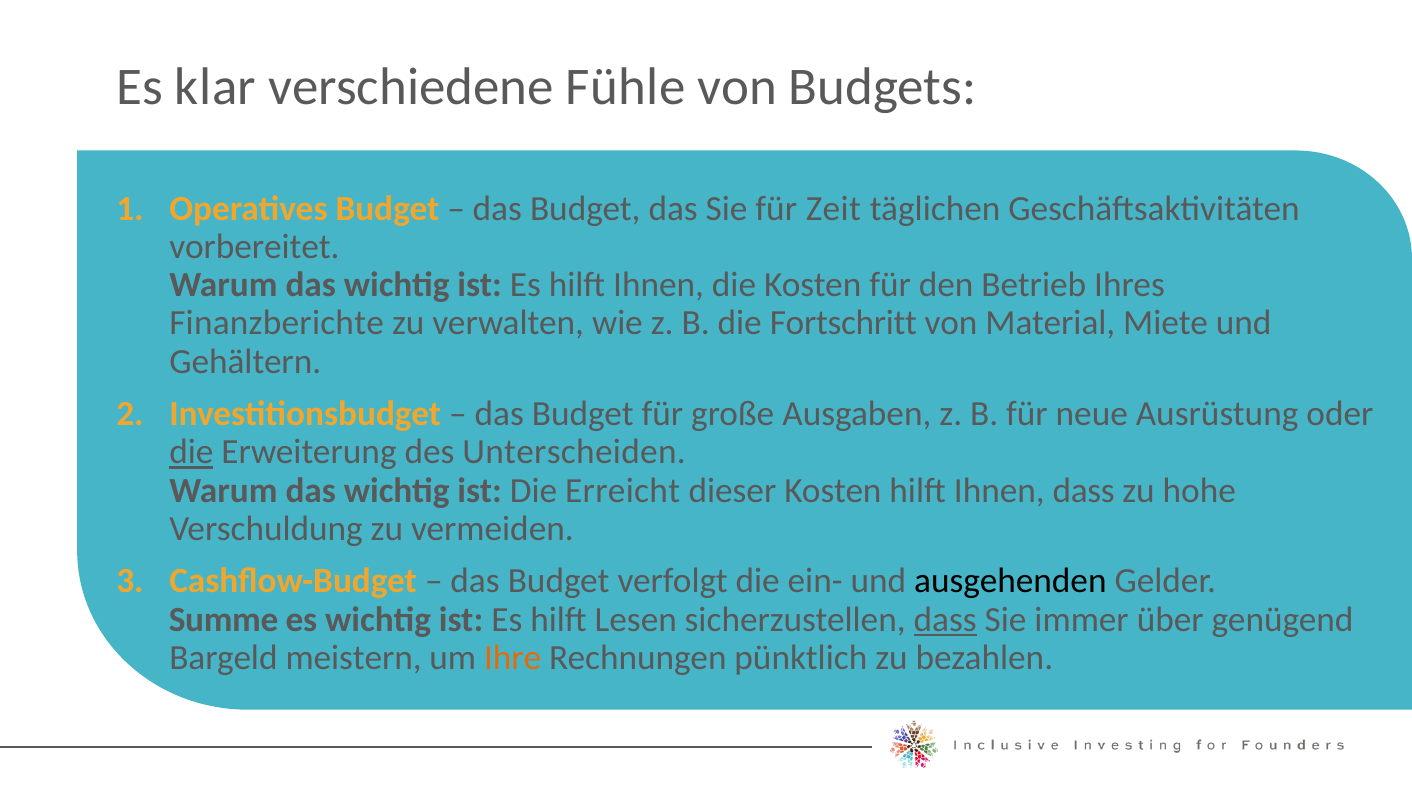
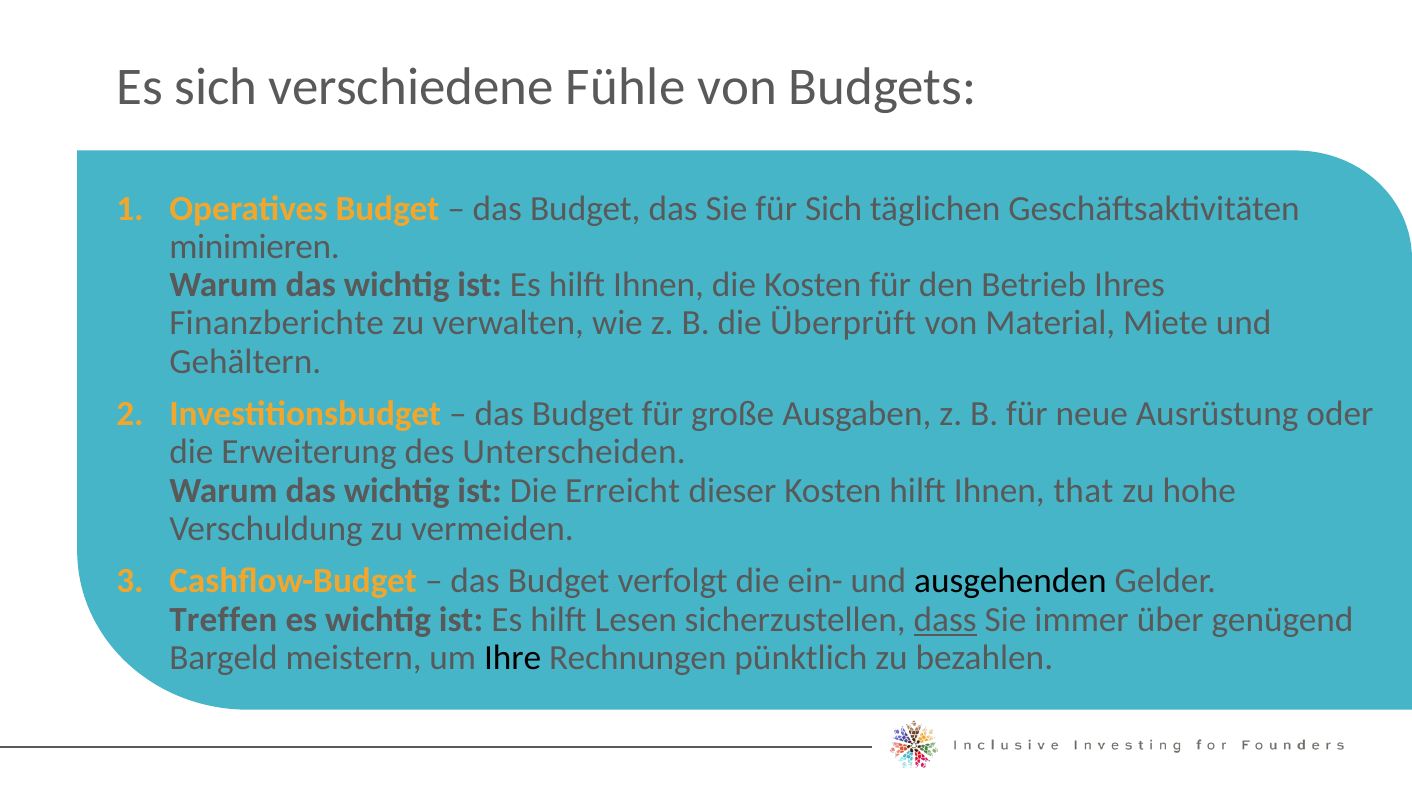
Es klar: klar -> sich (216, 87)
für Zeit: Zeit -> Sich (834, 209)
vorbereitet: vorbereitet -> minimieren (255, 247)
Fortschritt: Fortschritt -> Überprüft (843, 323)
die underline: present -> none (191, 452)
Ihnen dass: dass -> that (1083, 491)
Summe: Summe -> Treffen (223, 620)
Ihre colour: orange -> black (513, 658)
